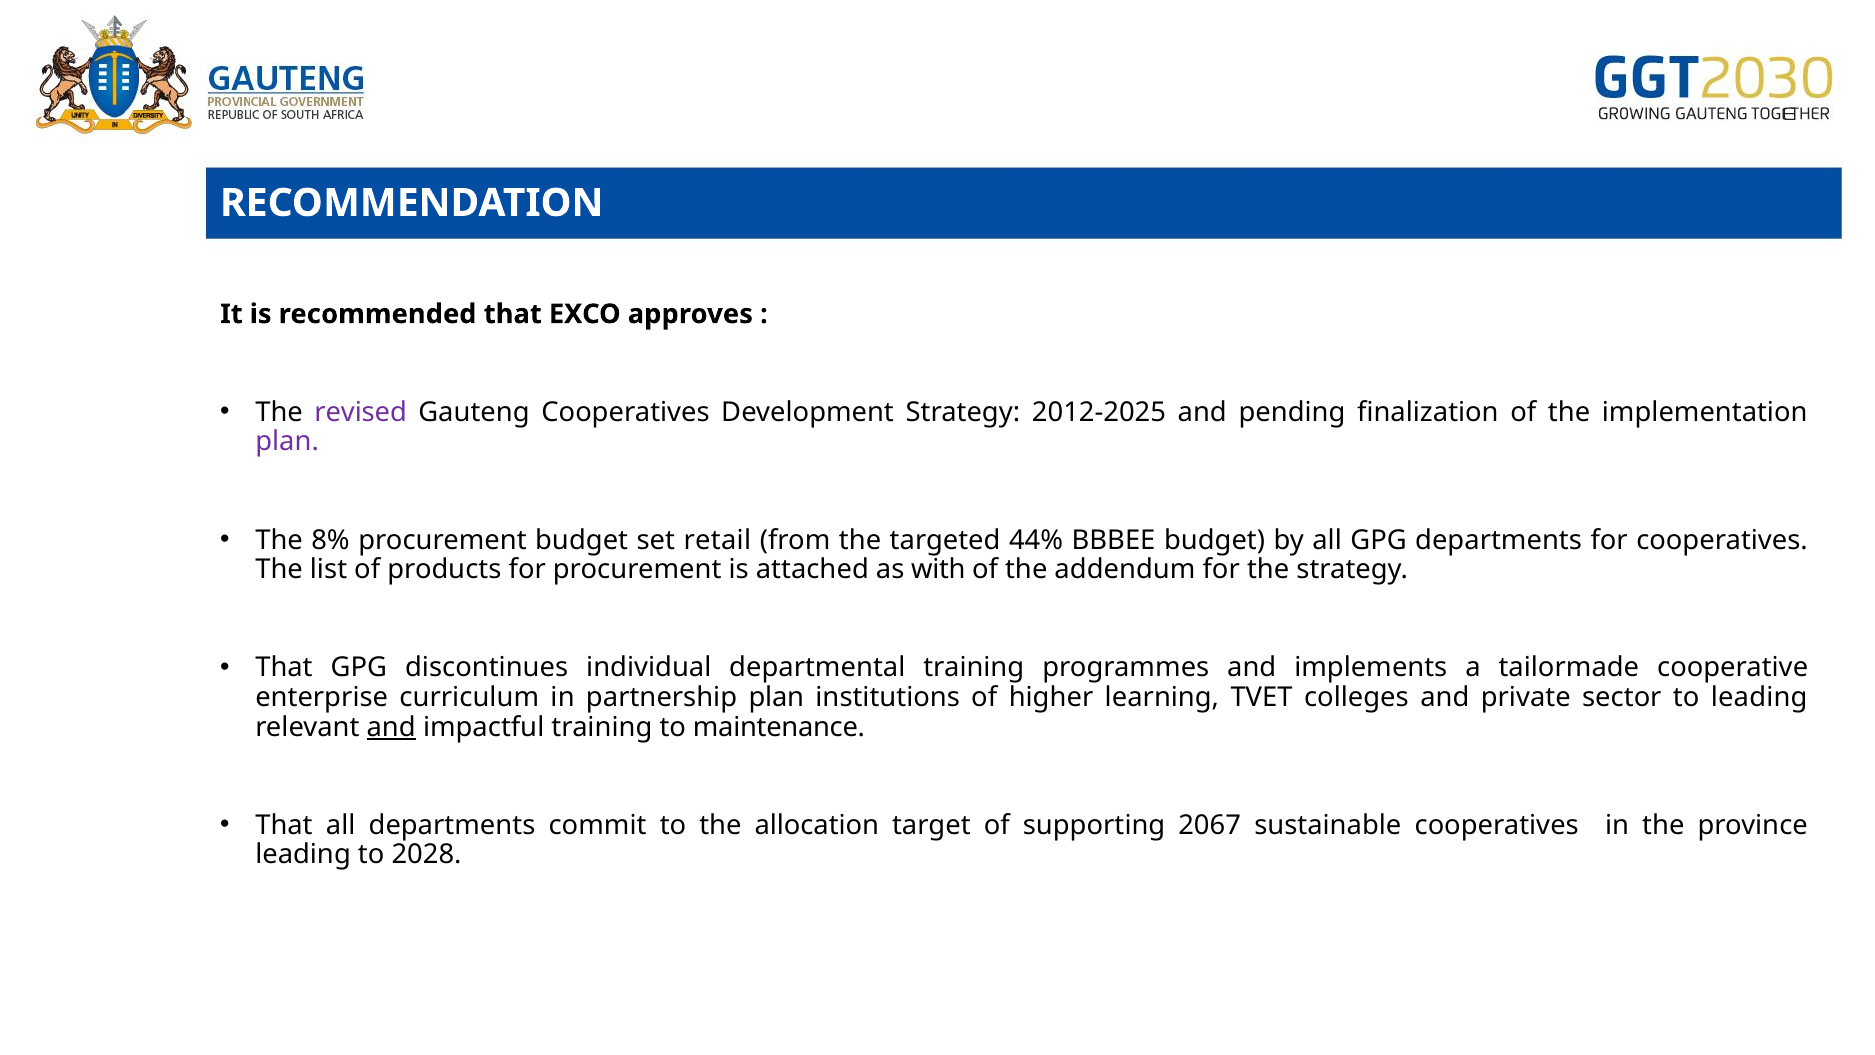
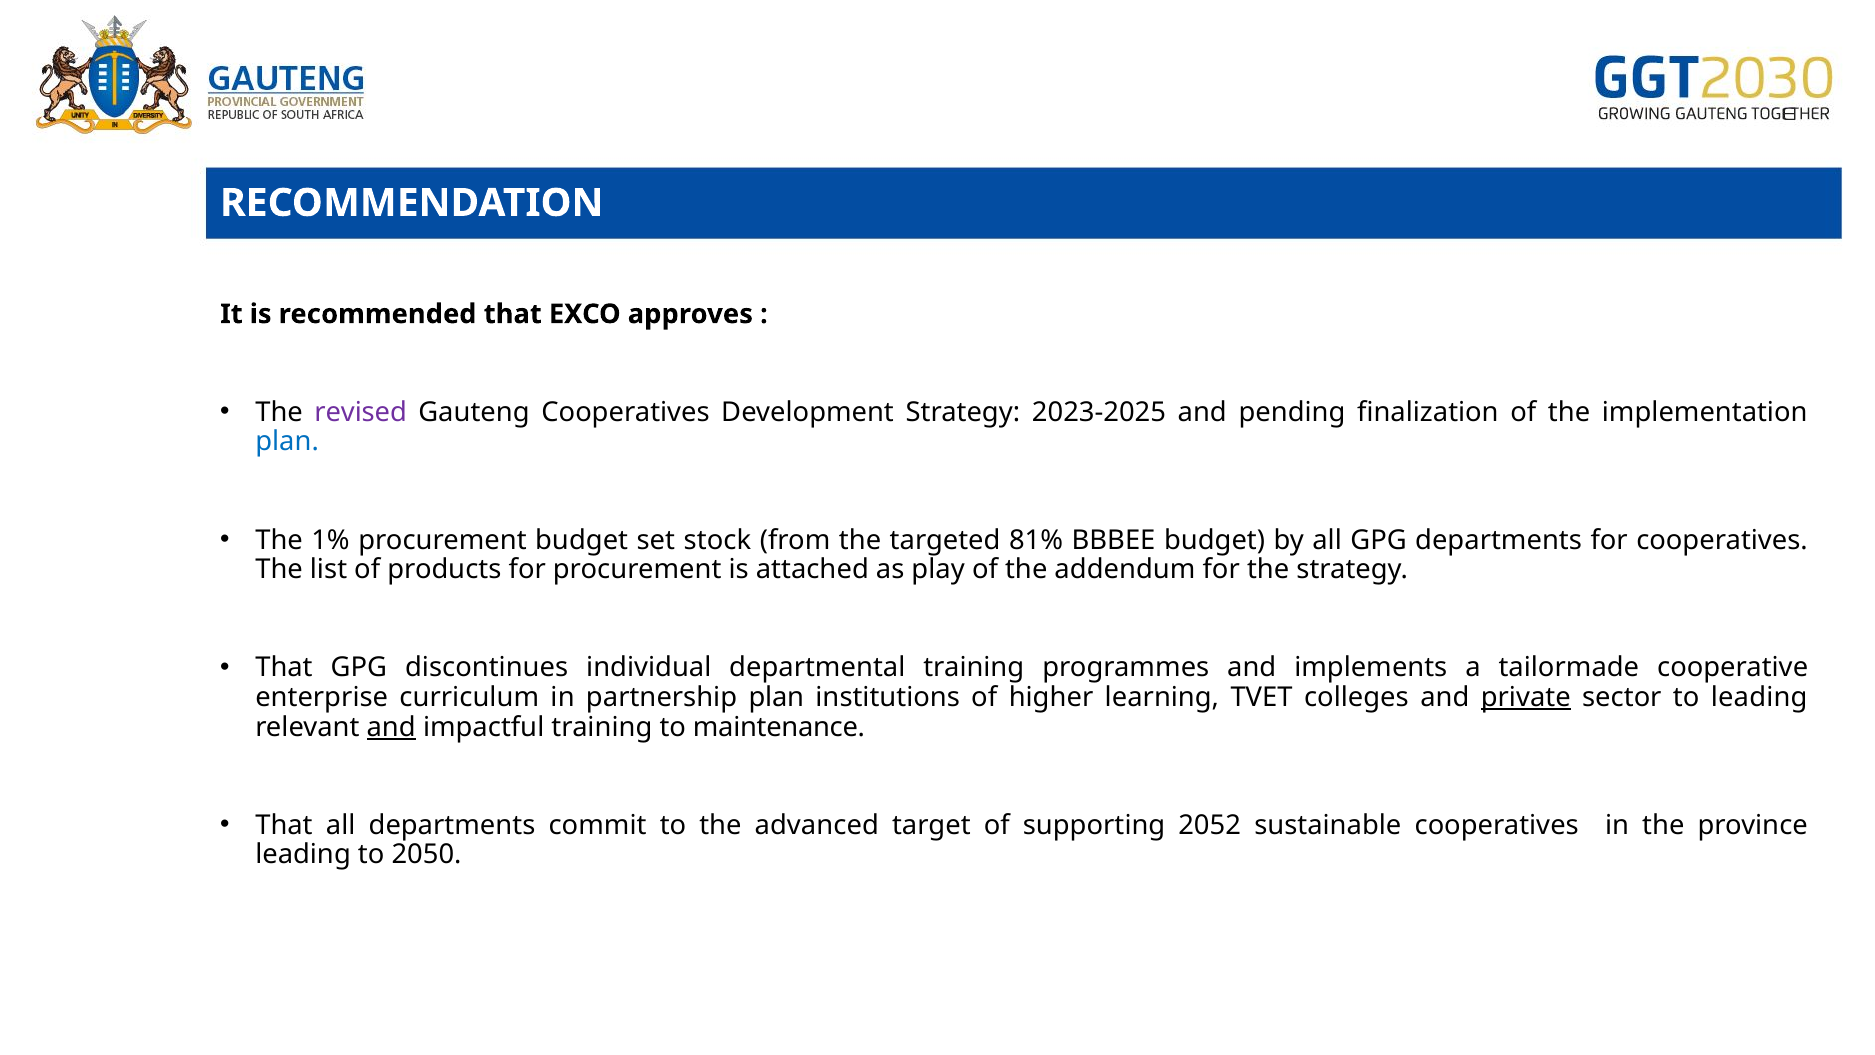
2012-2025: 2012-2025 -> 2023-2025 (1099, 412)
plan colour: purple -> blue (287, 442)
8%: 8% -> 1% (330, 540)
retail: retail -> stock (717, 540)
44%: 44% -> 81% (1036, 540)
with: with -> play (938, 569)
private underline: none -> present (1526, 697)
allocation: allocation -> advanced (817, 825)
2067: 2067 -> 2052 (1210, 825)
2028: 2028 -> 2050 (427, 854)
